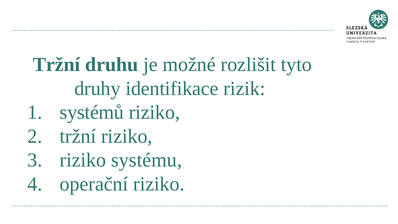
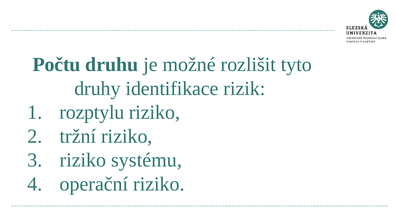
Tržní: Tržní -> Počtu (57, 65)
systémů: systémů -> rozptylu (92, 112)
